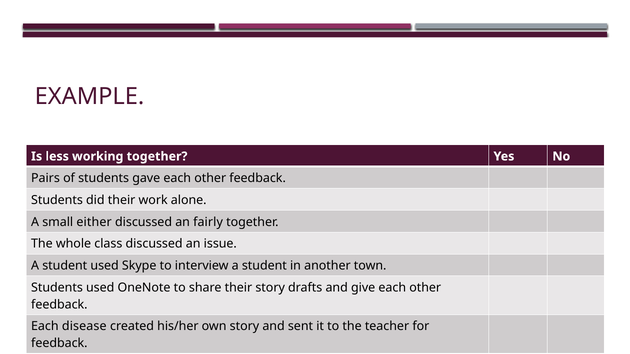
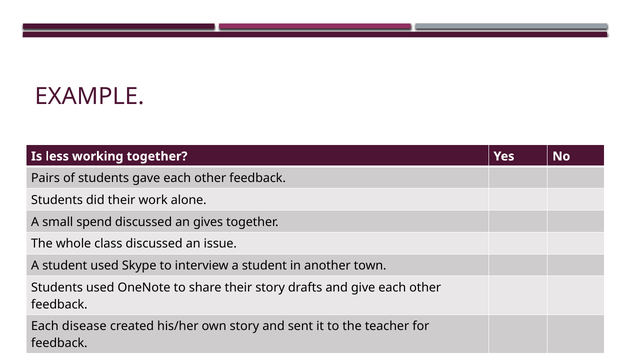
either: either -> spend (94, 222)
fairly: fairly -> gives (208, 222)
